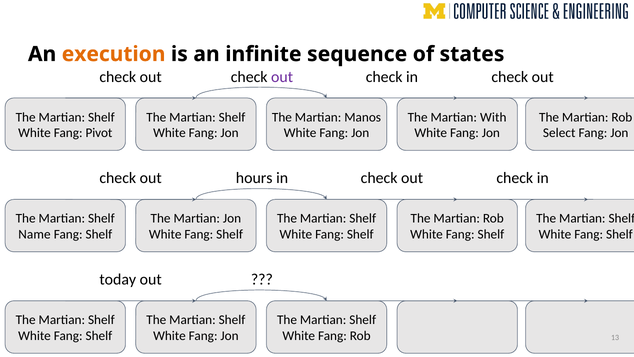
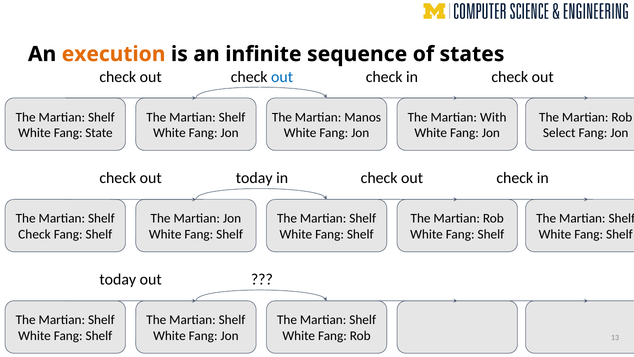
out colour: purple -> blue (282, 77)
Pivot: Pivot -> State (99, 133)
out hours: hours -> today (254, 178)
Name: Name -> Check (34, 234)
